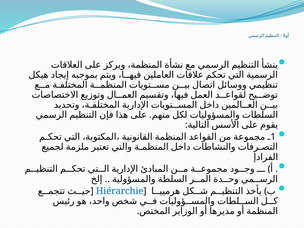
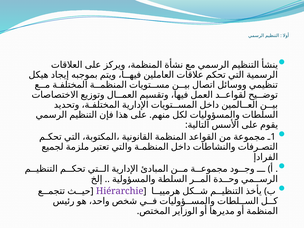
Hiérarchie colour: blue -> purple (120, 191)
